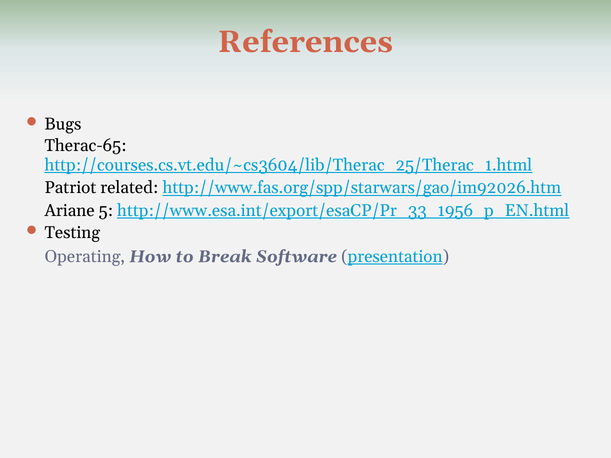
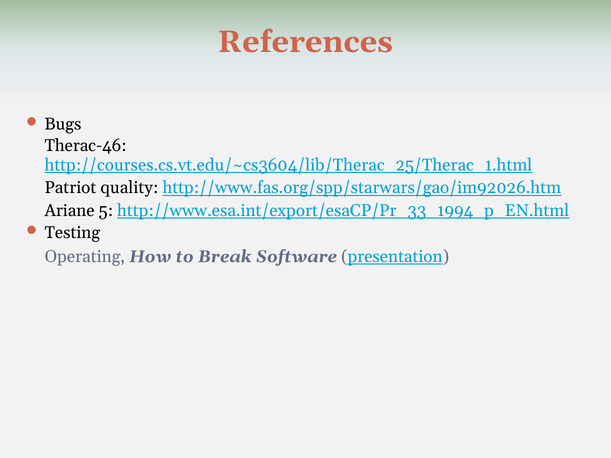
Therac-65: Therac-65 -> Therac-46 (86, 146)
related: related -> quality (129, 188)
http://www.esa.int/export/esaCP/Pr_33_1956_p_EN.html: http://www.esa.int/export/esaCP/Pr_33_1956_p_EN.html -> http://www.esa.int/export/esaCP/Pr_33_1994_p_EN.html (343, 211)
